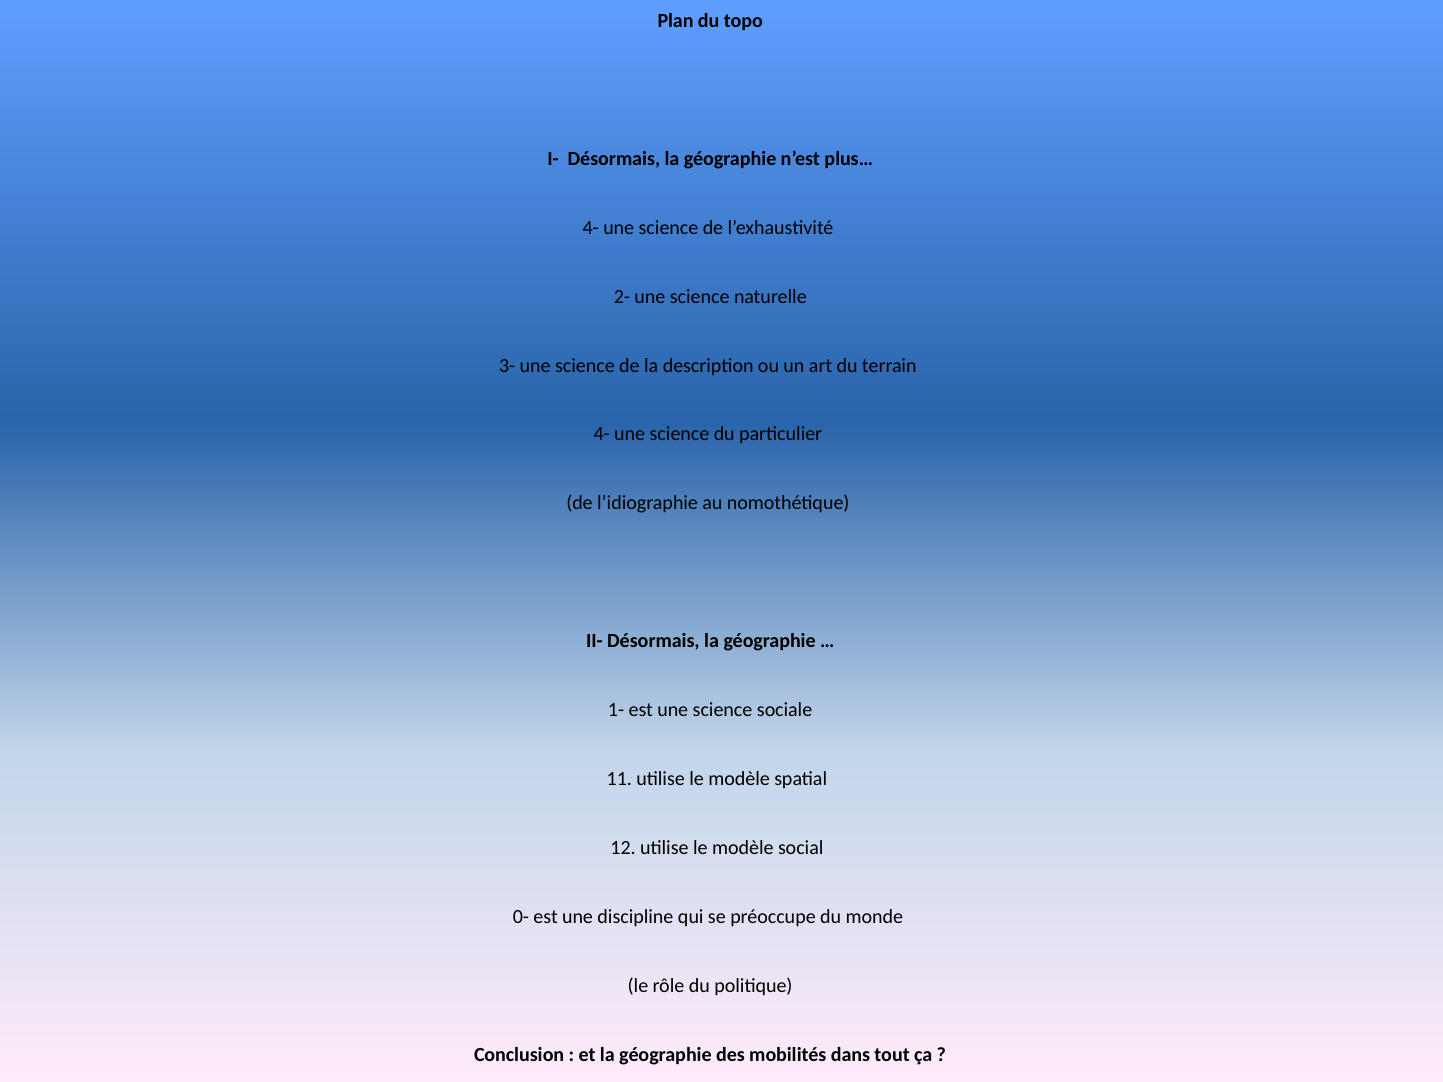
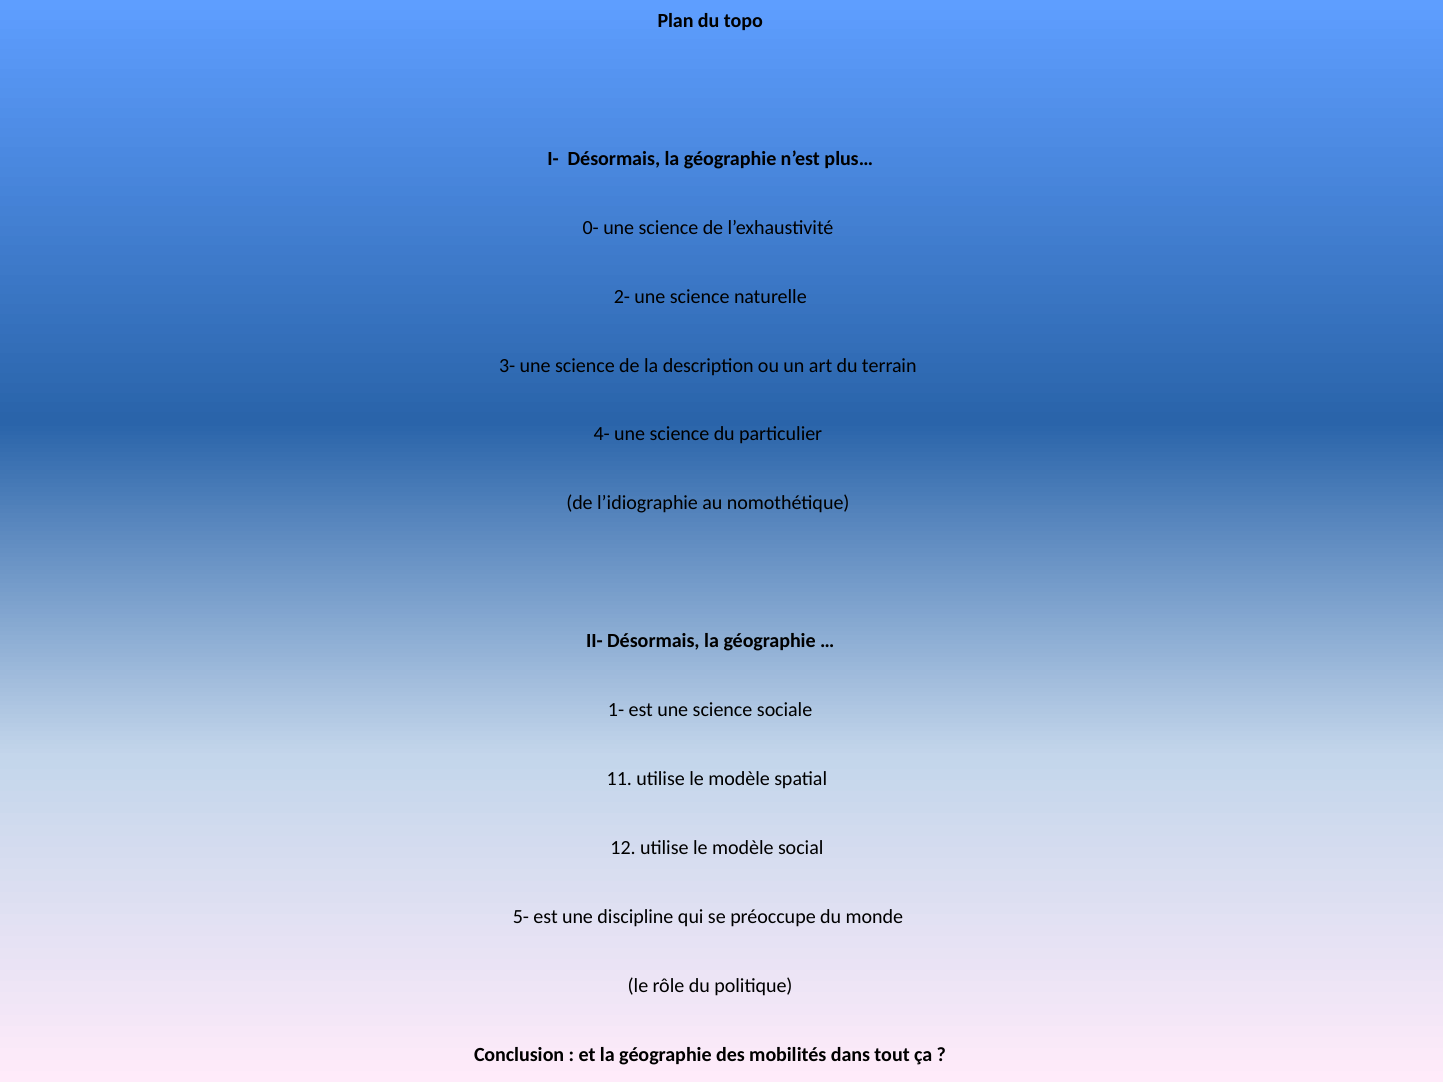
4-: 4- -> 0- (591, 228)
0-: 0- -> 5- (521, 917)
